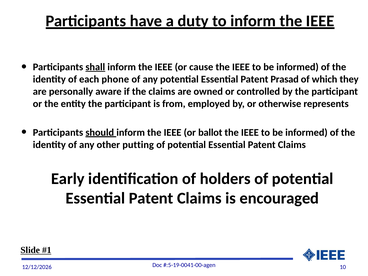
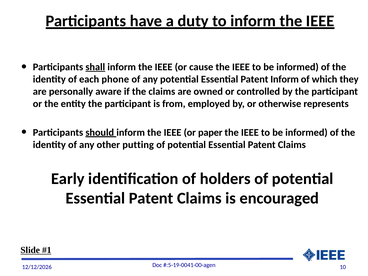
Patent Prasad: Prasad -> Inform (285, 79)
ballot: ballot -> paper (210, 132)
